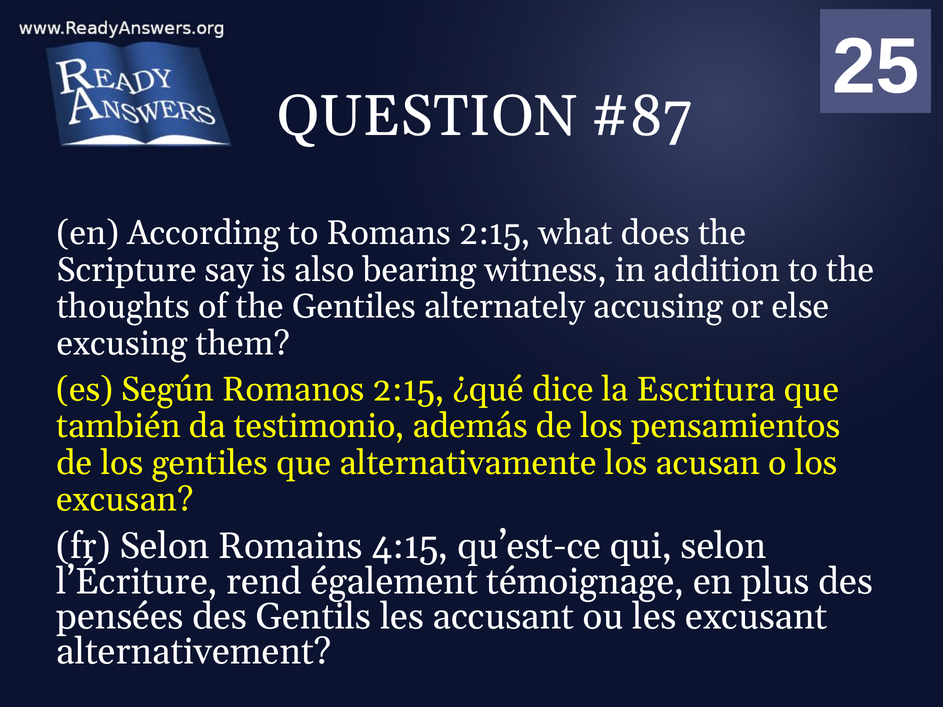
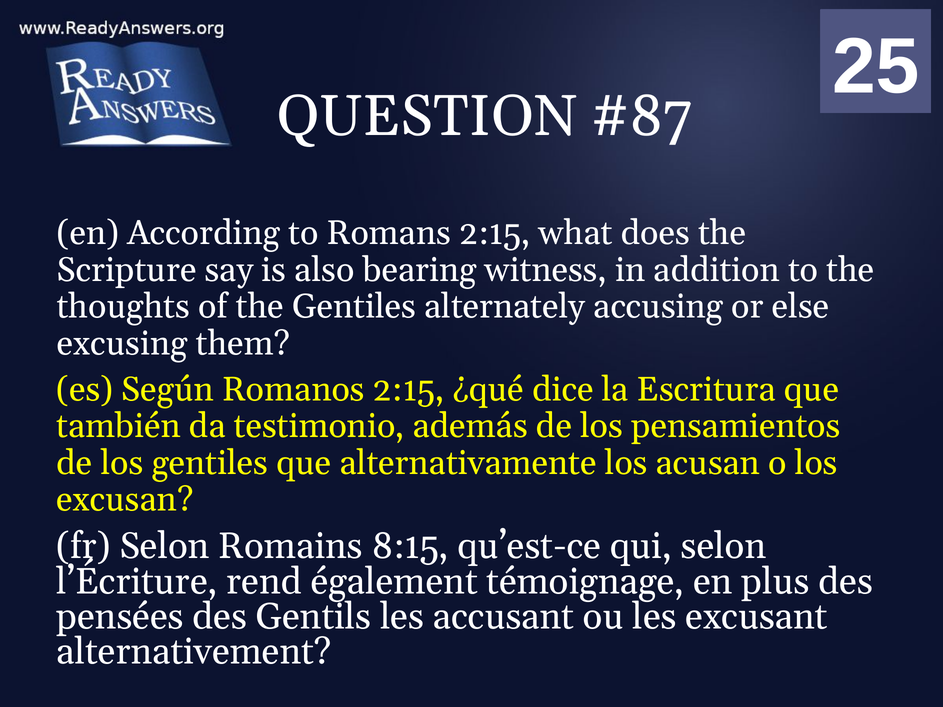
4:15: 4:15 -> 8:15 (410, 546)
